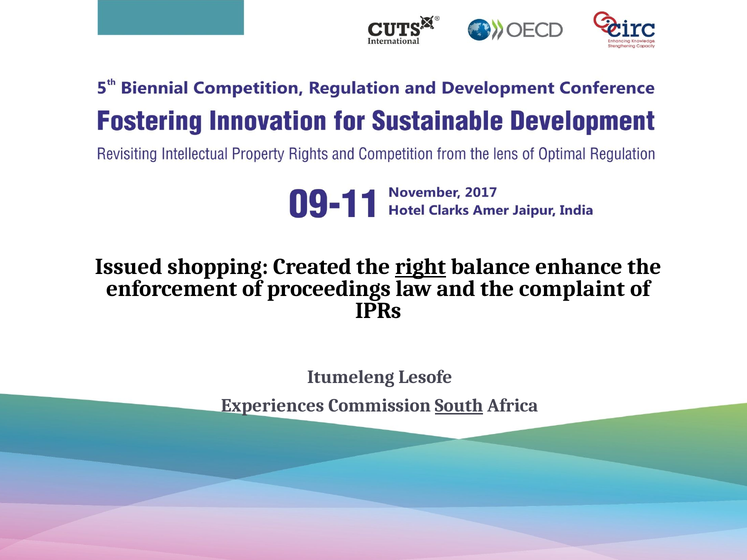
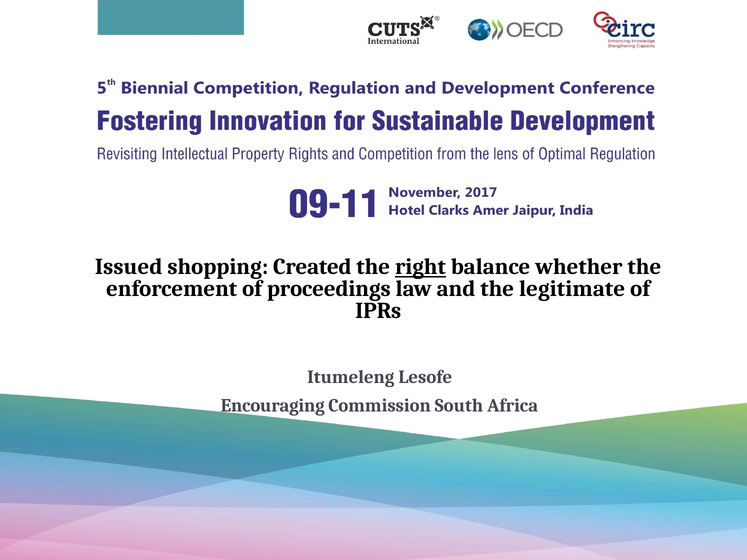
enhance: enhance -> whether (579, 267)
complaint: complaint -> legitimate (572, 289)
Experiences: Experiences -> Encouraging (273, 406)
South underline: present -> none (459, 406)
